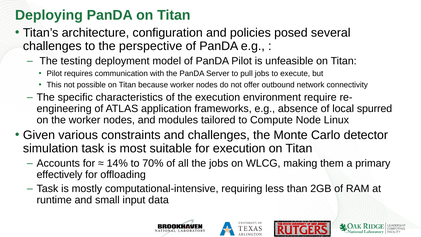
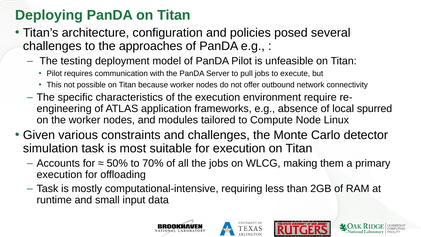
perspective: perspective -> approaches (151, 46)
14%: 14% -> 50% (117, 163)
effectively: effectively -> execution (59, 175)
